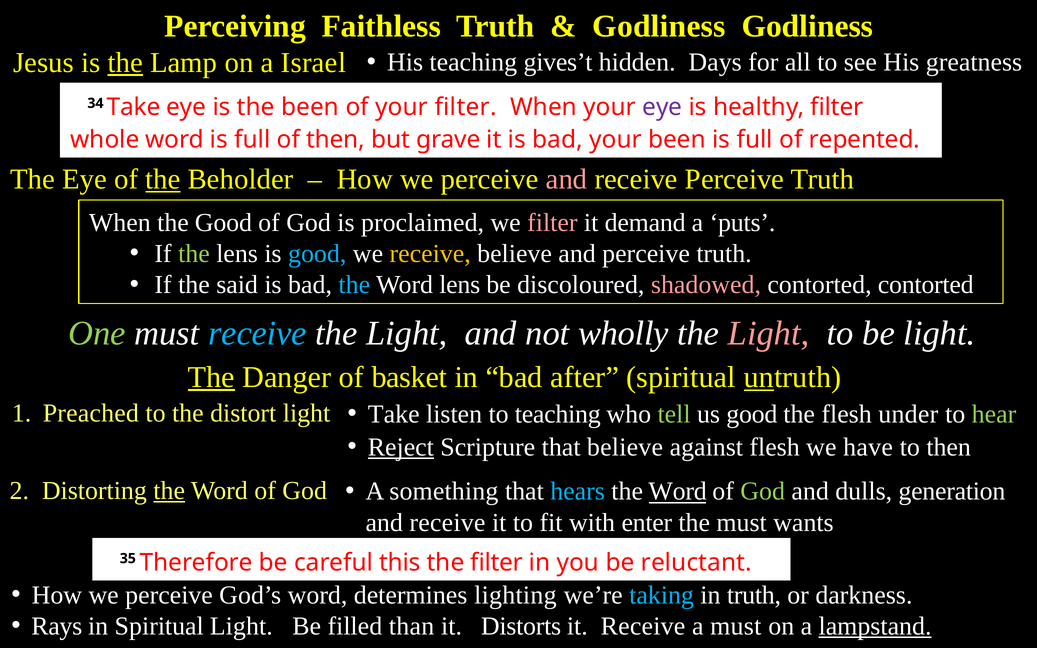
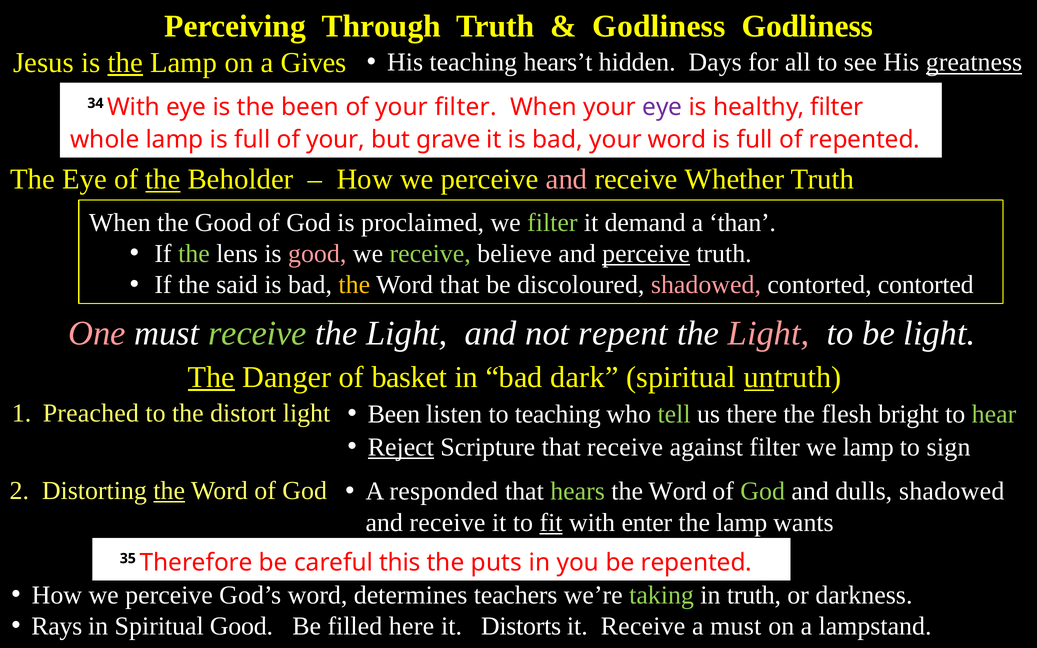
Faithless: Faithless -> Through (381, 26)
gives’t: gives’t -> hears’t (558, 62)
greatness underline: none -> present (974, 62)
Israel: Israel -> Gives (314, 63)
34 Take: Take -> With (134, 107)
whole word: word -> lamp (175, 140)
full of then: then -> your (336, 140)
your been: been -> word (677, 140)
receive Perceive: Perceive -> Whether (735, 179)
filter colour: pink -> light green (552, 223)
puts: puts -> than (743, 223)
good colour: light blue -> pink (317, 254)
receive colour: yellow -> light green (430, 254)
perceive underline: none -> present (646, 254)
the colour: light blue -> yellow (354, 285)
Word lens: lens -> that (460, 285)
One colour: light green -> pink (97, 333)
receive colour: light blue -> light green (257, 333)
wholly: wholly -> repent (623, 333)
after: after -> dark (584, 377)
Take: Take -> Been (394, 414)
us good: good -> there (752, 414)
under: under -> bright (909, 414)
that believe: believe -> receive (625, 447)
against flesh: flesh -> filter (775, 447)
we have: have -> lamp (868, 447)
to then: then -> sign (949, 447)
something: something -> responded (444, 491)
hears colour: light blue -> light green (578, 491)
Word underline: present -> none (678, 491)
dulls generation: generation -> shadowed (952, 491)
fit underline: none -> present (551, 523)
must: must -> lamp (742, 523)
the filter: filter -> puts (496, 563)
be reluctant: reluctant -> repented (696, 563)
lighting: lighting -> teachers (516, 595)
taking colour: light blue -> light green (662, 595)
Spiritual Light: Light -> Good (241, 626)
than: than -> here (412, 626)
lampstand underline: present -> none (875, 626)
